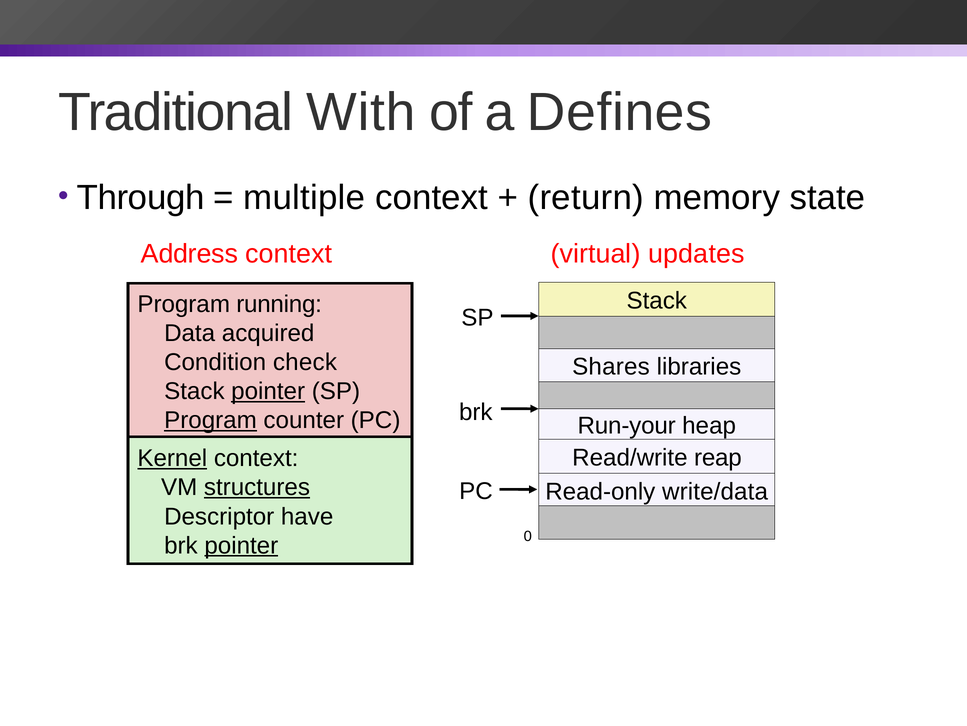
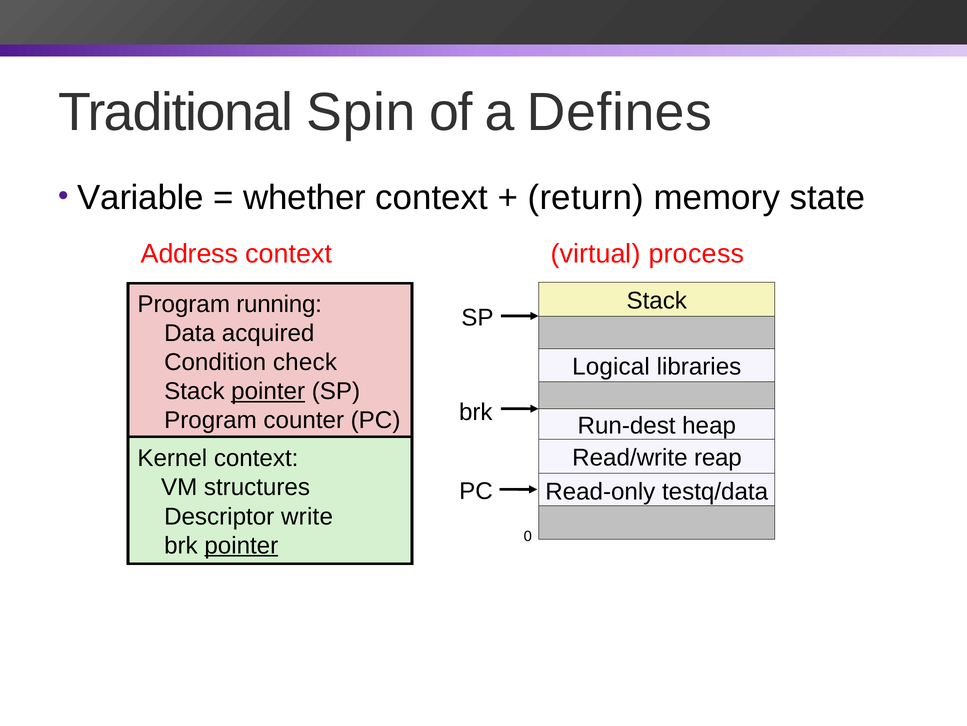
With: With -> Spin (361, 113)
Through: Through -> Variable (141, 197)
multiple: multiple -> whether (305, 197)
updates: updates -> process (696, 253)
Shares: Shares -> Logical (611, 366)
Program underline: present -> none (211, 420)
Run-your: Run-your -> Run-dest (627, 425)
Kernel underline: present -> none (172, 458)
structures underline: present -> none (257, 487)
write/data: write/data -> testq/data (715, 491)
have: have -> write (307, 516)
